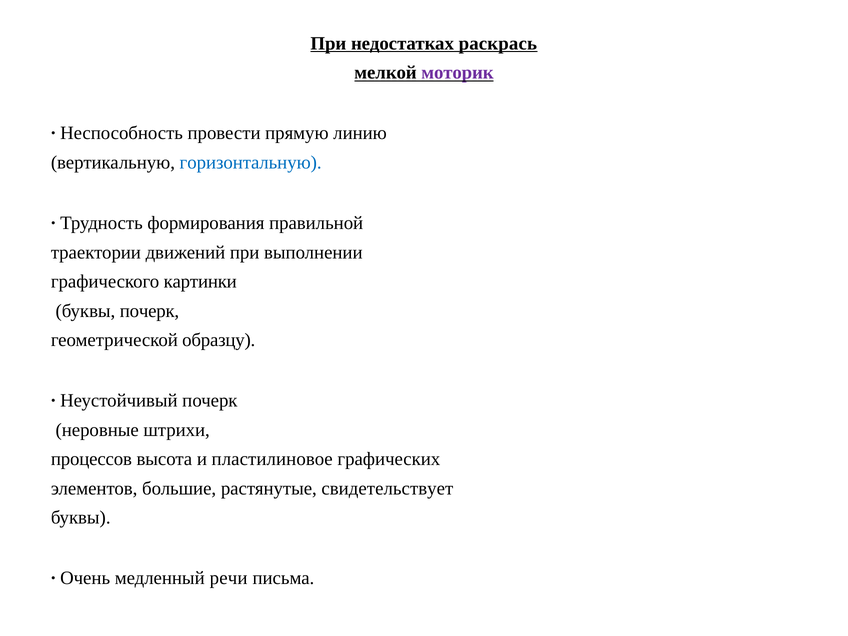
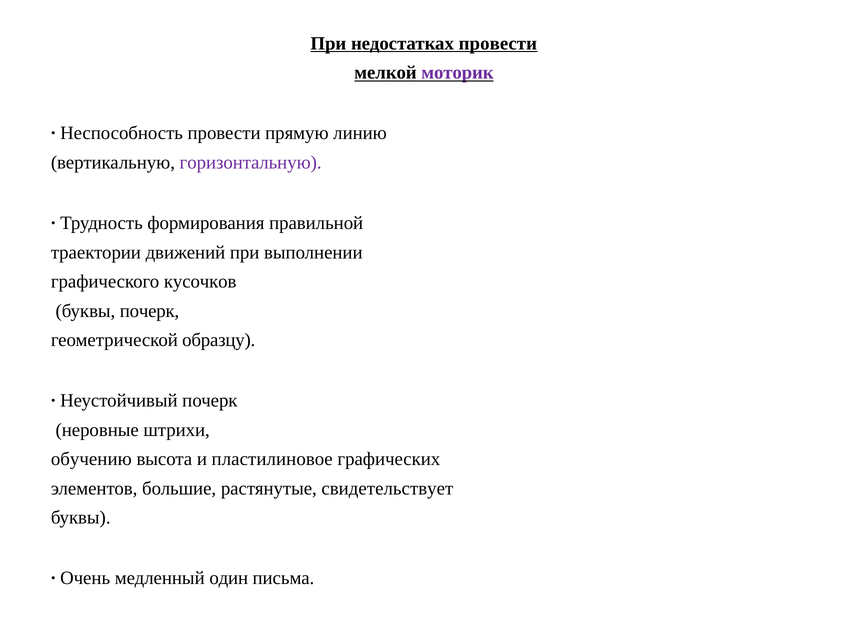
недостатках раскрась: раскрась -> провести (498, 43)
горизонтальную colour: blue -> purple (251, 162)
картинки: картинки -> кусочков (200, 282)
процессов: процессов -> обучению (91, 459)
речи: речи -> один (229, 578)
